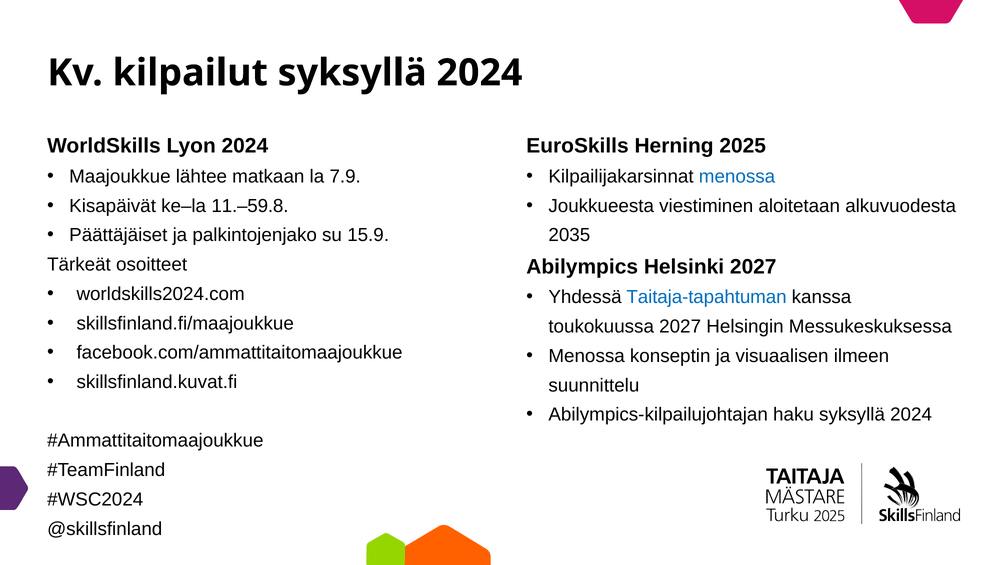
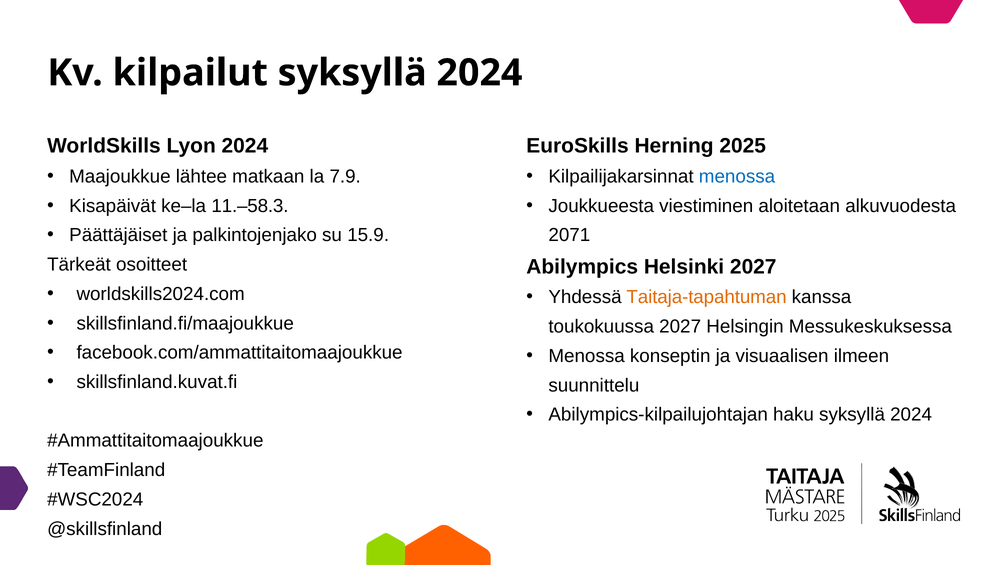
11.–59.8: 11.–59.8 -> 11.–58.3 (250, 206)
2035: 2035 -> 2071 (569, 235)
Taitaja-tapahtuman colour: blue -> orange (707, 297)
